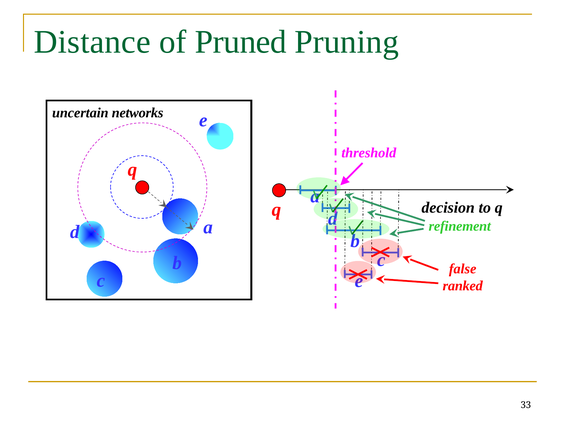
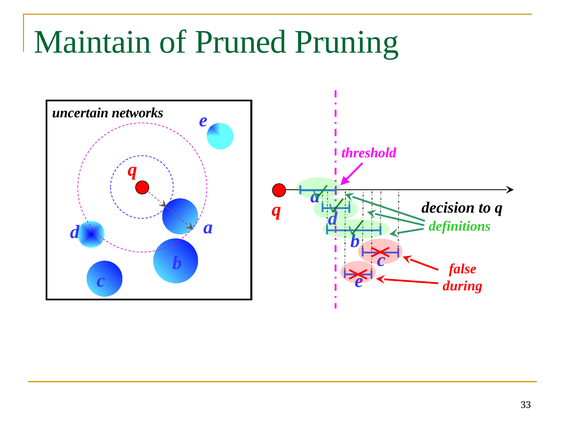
Distance: Distance -> Maintain (93, 42)
refinement: refinement -> definitions (460, 226)
ranked: ranked -> during (463, 286)
